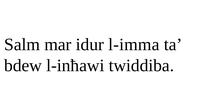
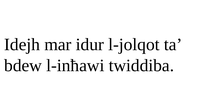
Salm: Salm -> Idejh (22, 45)
l-imma: l-imma -> l-jolqot (134, 45)
